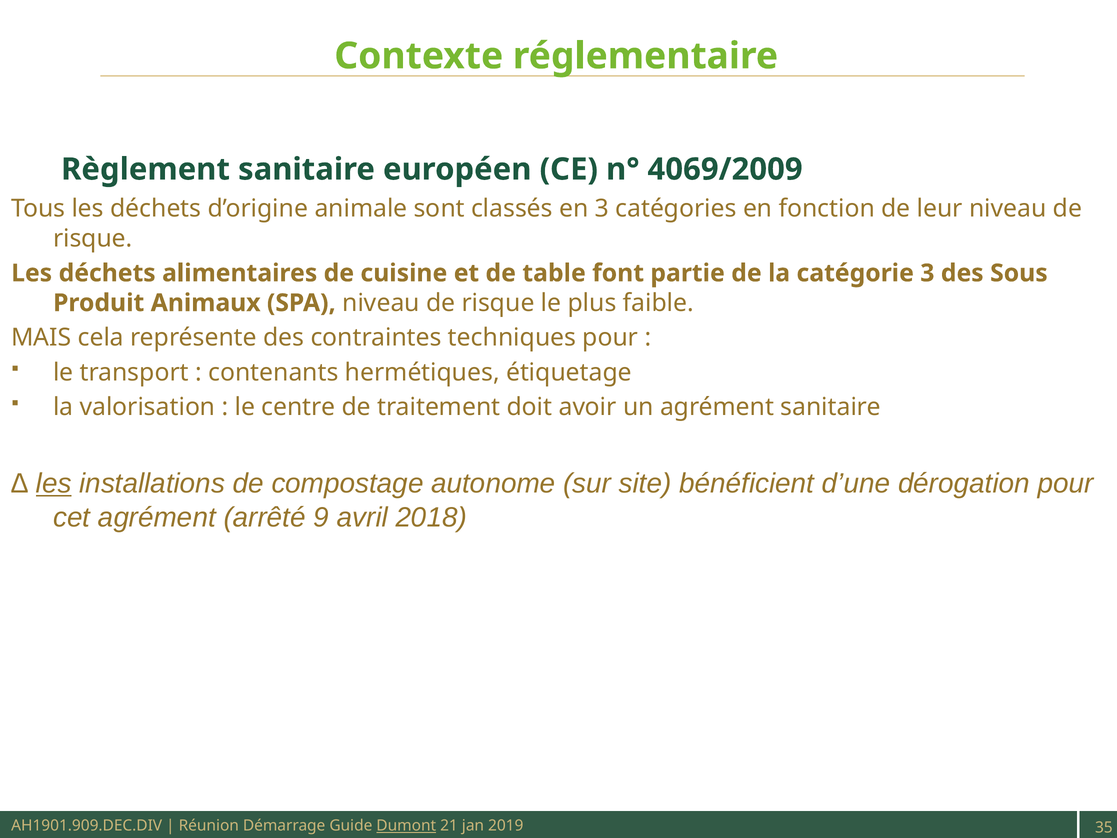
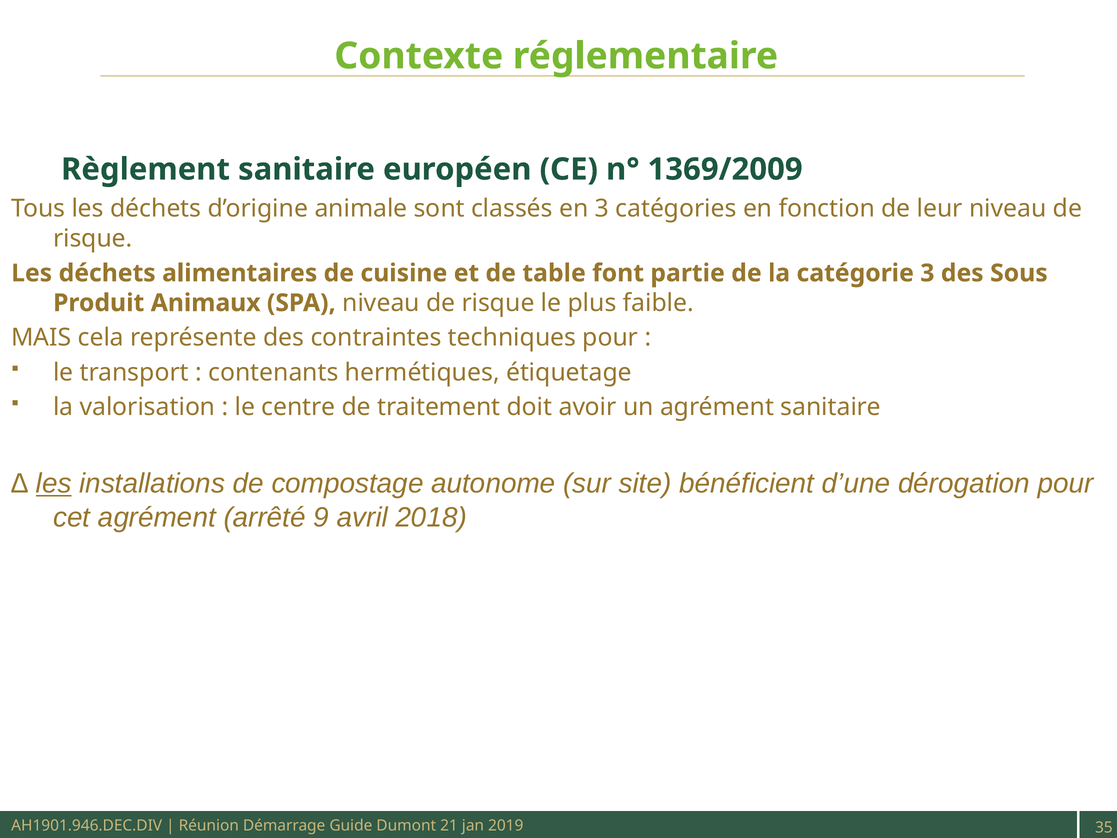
4069/2009: 4069/2009 -> 1369/2009 (725, 169)
AH1901.909.DEC.DIV: AH1901.909.DEC.DIV -> AH1901.946.DEC.DIV (87, 826)
Dumont underline: present -> none (406, 826)
